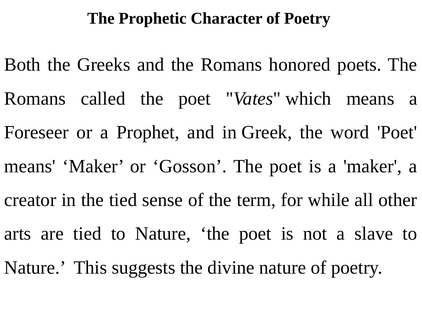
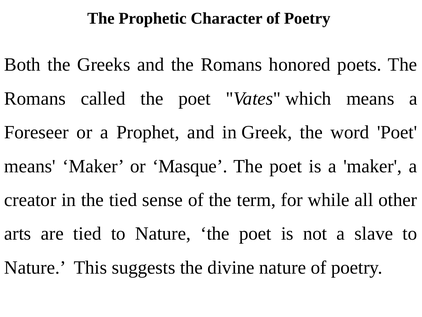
Gosson: Gosson -> Masque (190, 166)
